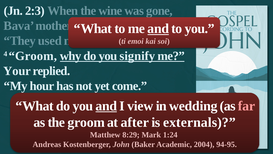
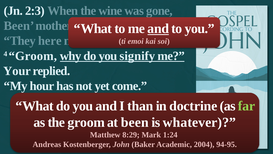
Bava: Bava -> Been (19, 26)
used: used -> here (50, 41)
and underline: present -> none (106, 106)
view: view -> than (140, 106)
wedding: wedding -> doctrine (193, 106)
far colour: pink -> light green (247, 106)
at after: after -> been (135, 122)
externals: externals -> whatever (199, 122)
